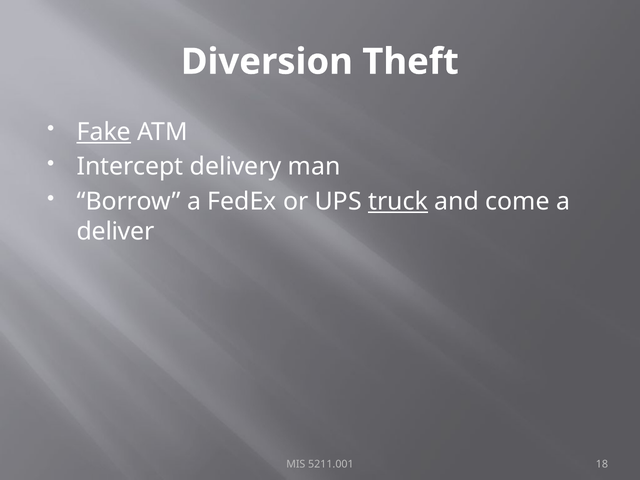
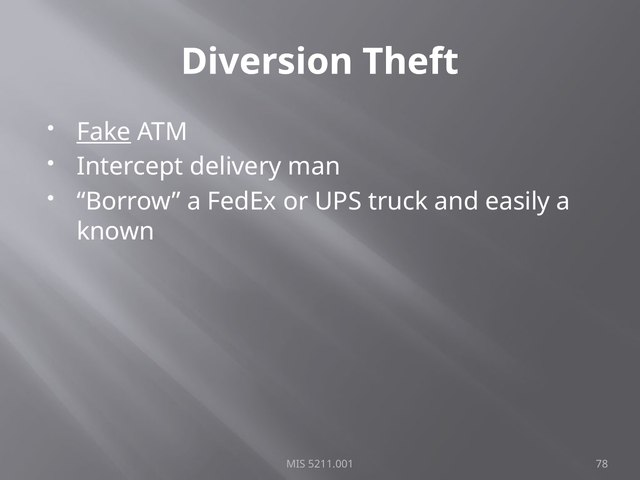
truck underline: present -> none (398, 202)
come: come -> easily (518, 202)
deliver: deliver -> known (116, 231)
18: 18 -> 78 (602, 464)
